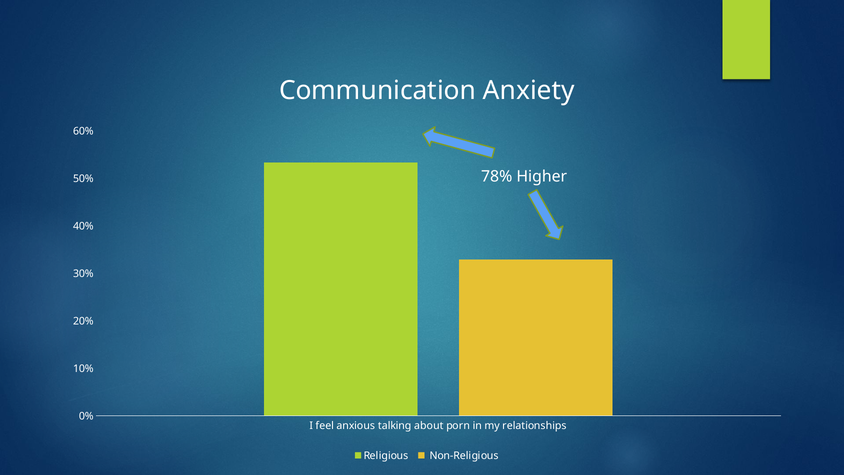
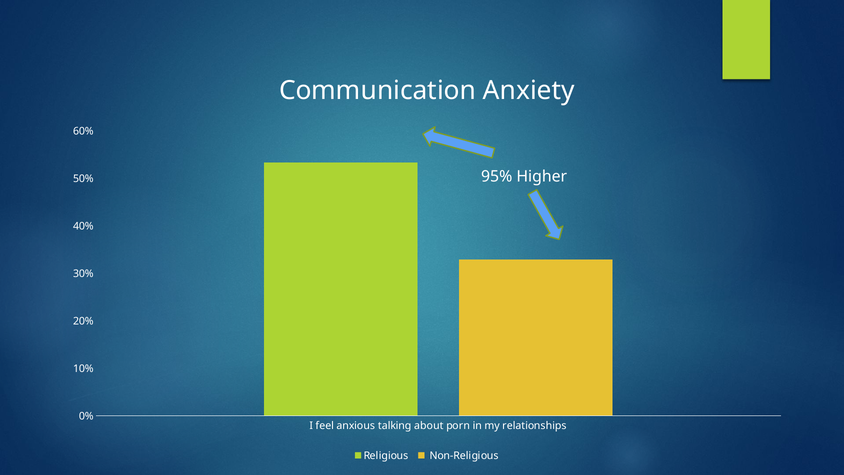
78%: 78% -> 95% (497, 176)
